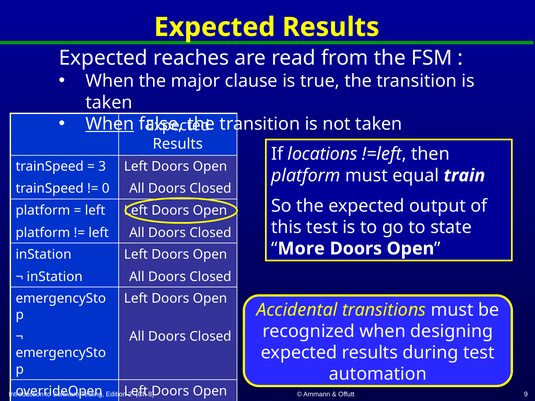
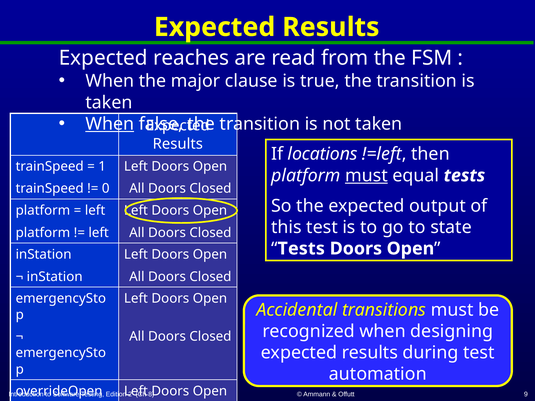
3: 3 -> 1 (102, 167)
must underline: none -> present (366, 176)
equal train: train -> tests (464, 176)
More: More -> Tests (301, 249)
